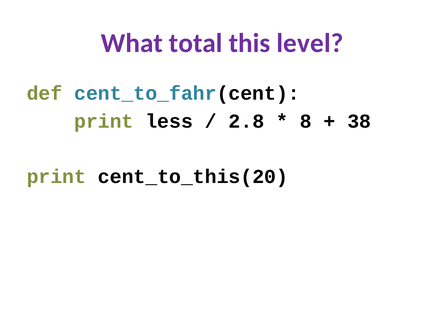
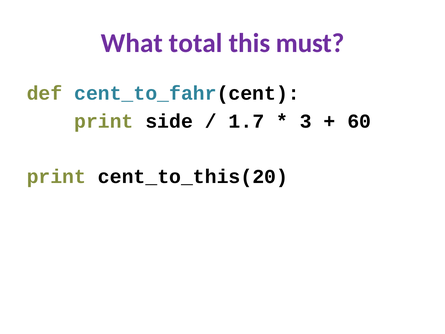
level: level -> must (310, 43)
less: less -> side (169, 121)
2.8: 2.8 -> 1.7 (246, 121)
8: 8 -> 3 (306, 121)
38: 38 -> 60 (359, 121)
